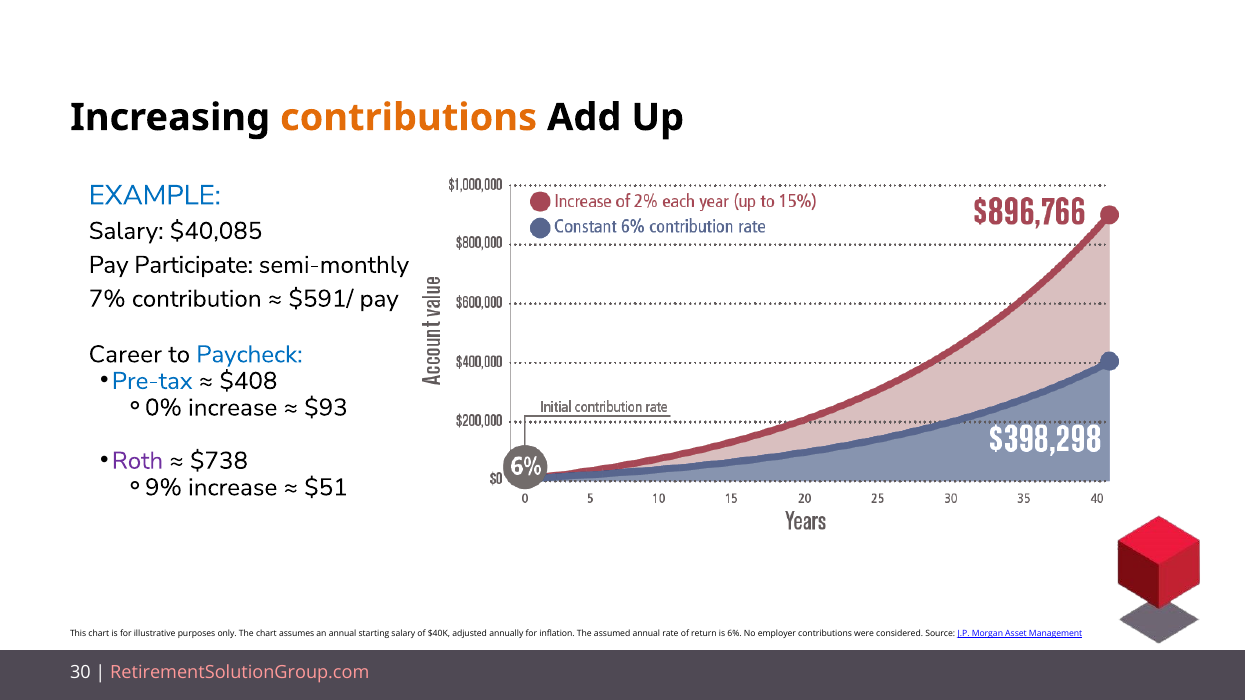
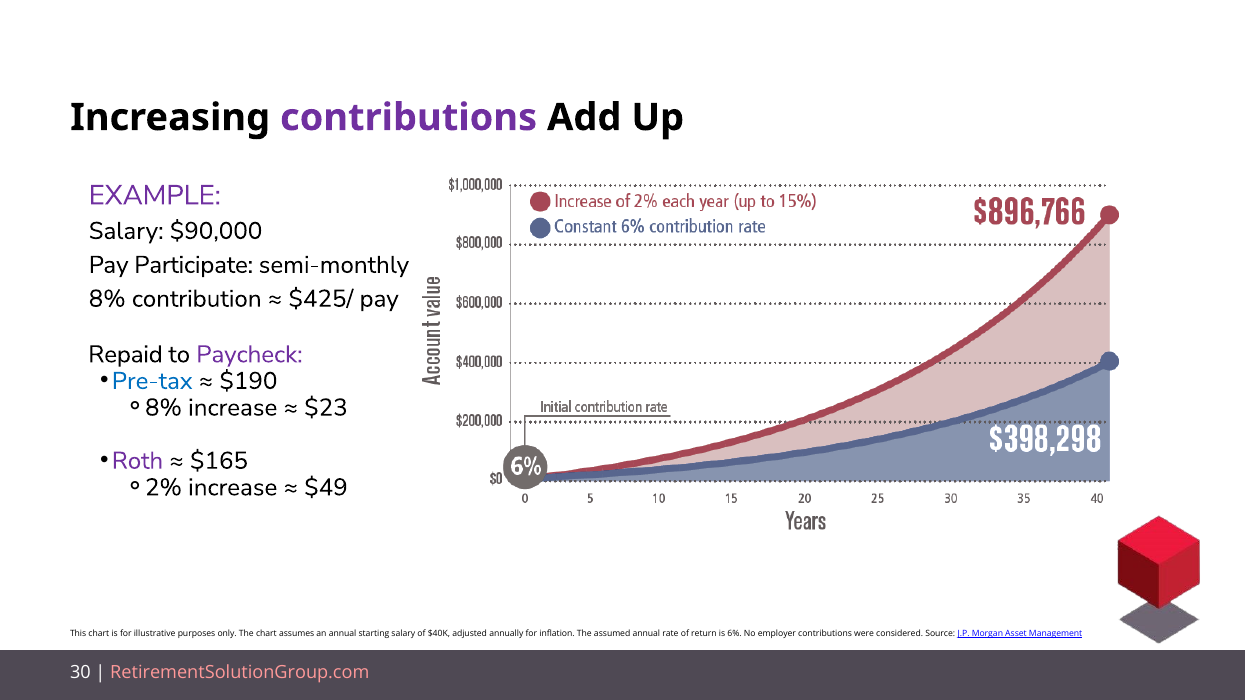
contributions colour: orange -> purple (409, 118)
EXAMPLE colour: blue -> purple (155, 195)
$40,085: $40,085 -> $90,000 (216, 231)
7%: 7% -> 8% (107, 299)
$591/: $591/ -> $425/ (321, 299)
Career: Career -> Repaid (126, 355)
Paycheck colour: blue -> purple (249, 355)
$408: $408 -> $190 (248, 381)
0%: 0% -> 8% (163, 408)
$93: $93 -> $23 (326, 408)
$738: $738 -> $165 (219, 461)
9%: 9% -> 2% (163, 488)
$51: $51 -> $49 (326, 488)
